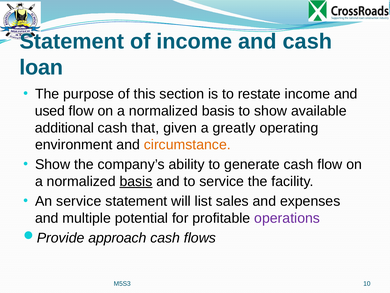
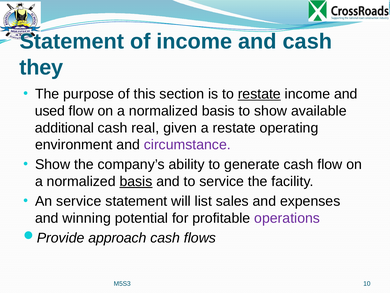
loan: loan -> they (41, 67)
restate underline: none -> present (259, 94)
that: that -> real (145, 128)
a greatly: greatly -> restate (234, 128)
circumstance colour: orange -> purple (187, 145)
multiple: multiple -> winning (87, 218)
